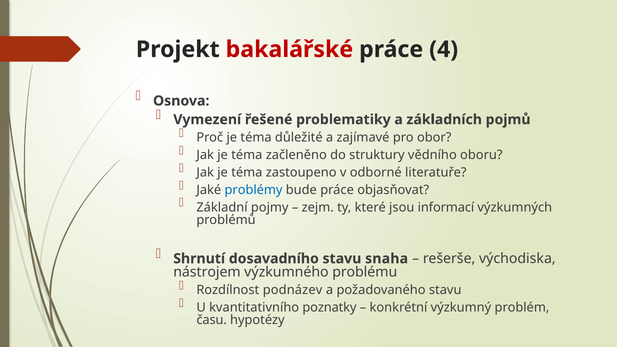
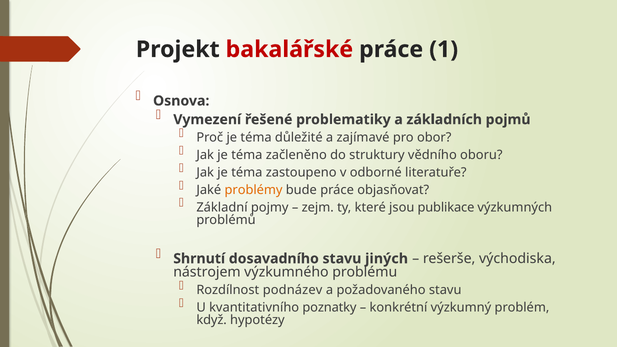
4: 4 -> 1 (444, 49)
problémy colour: blue -> orange (254, 190)
informací: informací -> publikace (446, 207)
snaha: snaha -> jiných (387, 259)
času: času -> když (212, 320)
